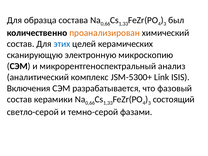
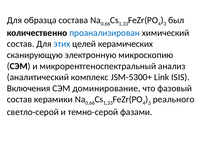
проанализирован colour: orange -> blue (105, 33)
разрабатывается: разрабатывается -> доминирование (106, 88)
состоящий: состоящий -> реального (174, 99)
